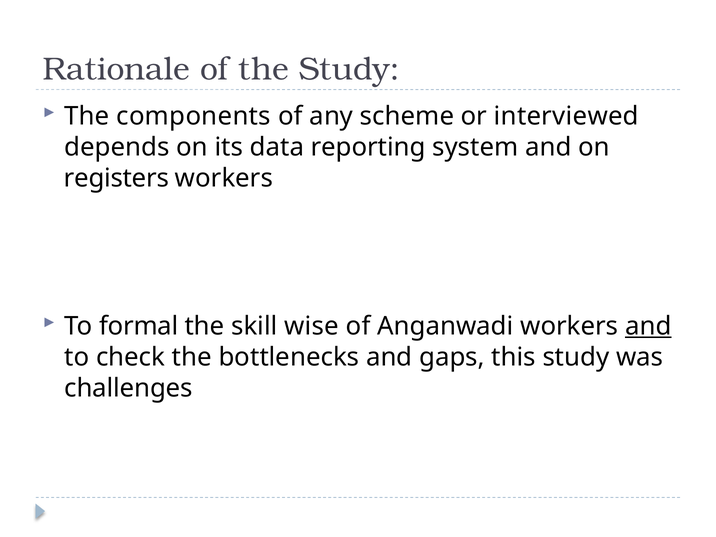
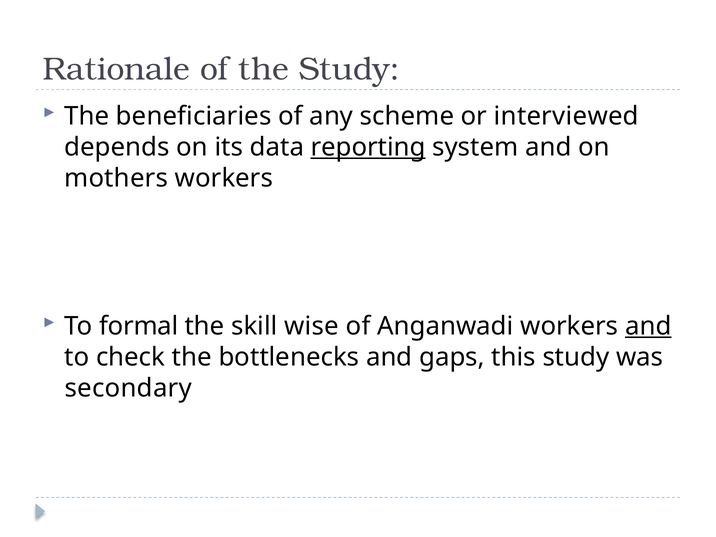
components: components -> beneficiaries (194, 116)
reporting underline: none -> present (368, 147)
registers: registers -> mothers (116, 178)
challenges: challenges -> secondary (128, 388)
